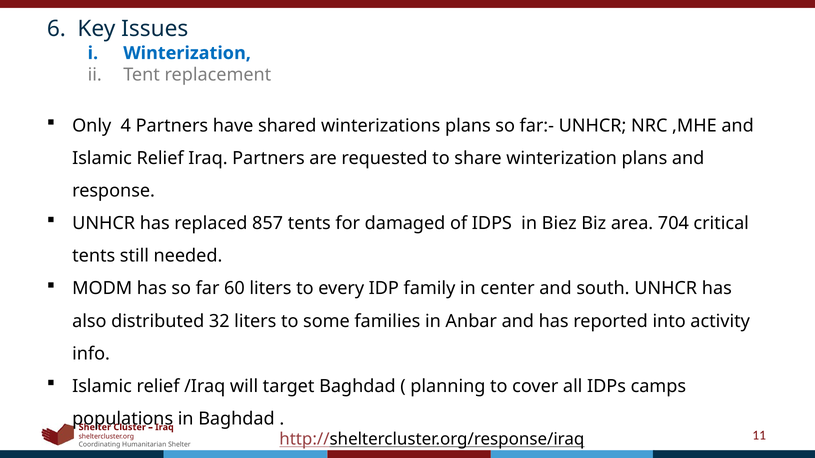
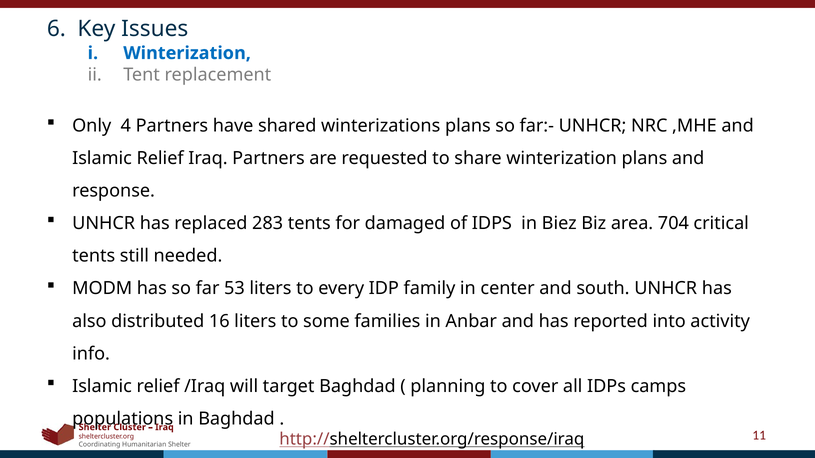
857: 857 -> 283 (268, 224)
60: 60 -> 53 (234, 289)
32: 32 -> 16 (219, 321)
